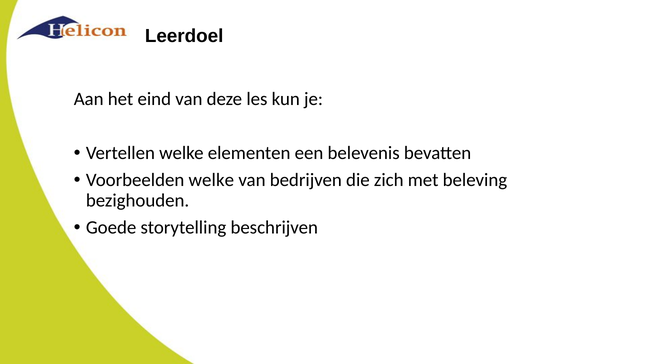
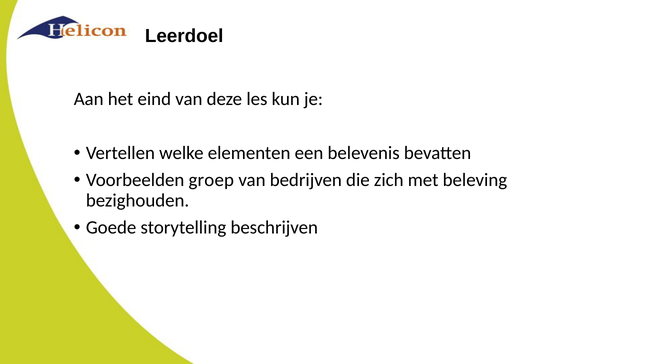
Voorbeelden welke: welke -> groep (211, 180)
